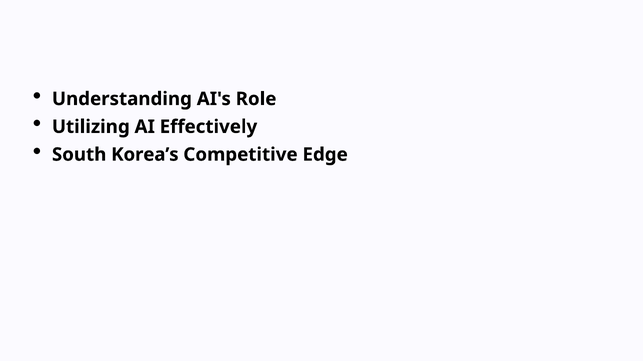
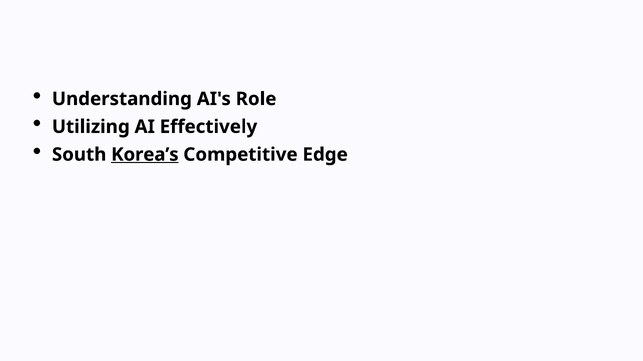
Korea’s underline: none -> present (145, 155)
